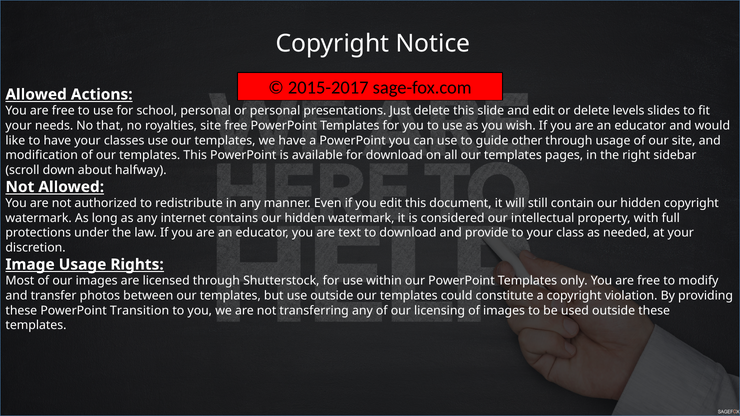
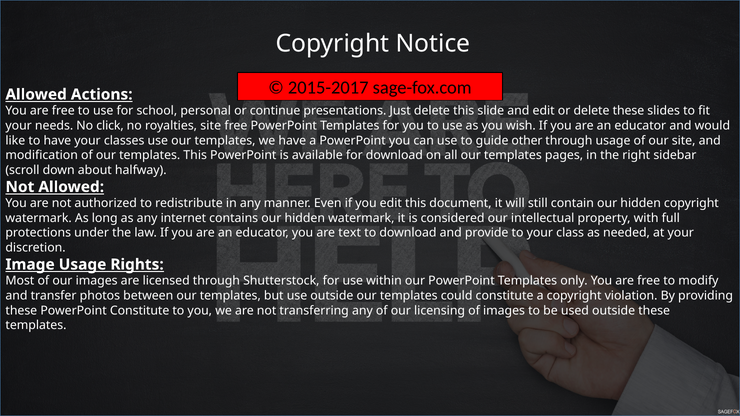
or personal: personal -> continue (275, 111)
delete levels: levels -> these (628, 111)
that: that -> click (110, 126)
PowerPoint Transition: Transition -> Constitute (140, 311)
